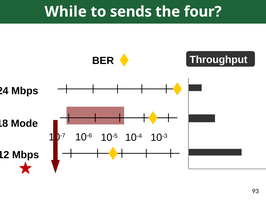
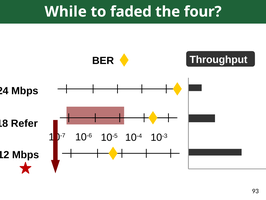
sends: sends -> faded (131, 12)
Mode: Mode -> Refer (24, 123)
